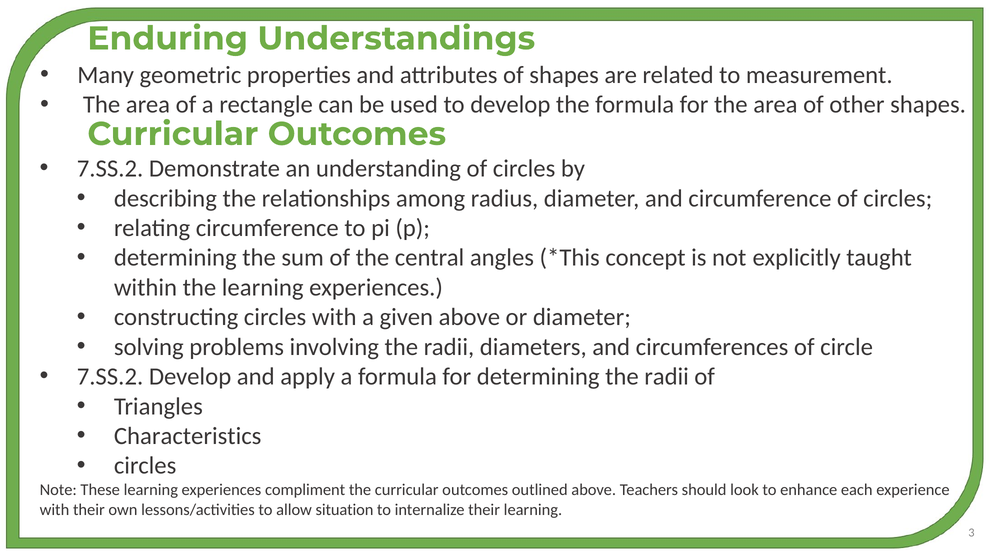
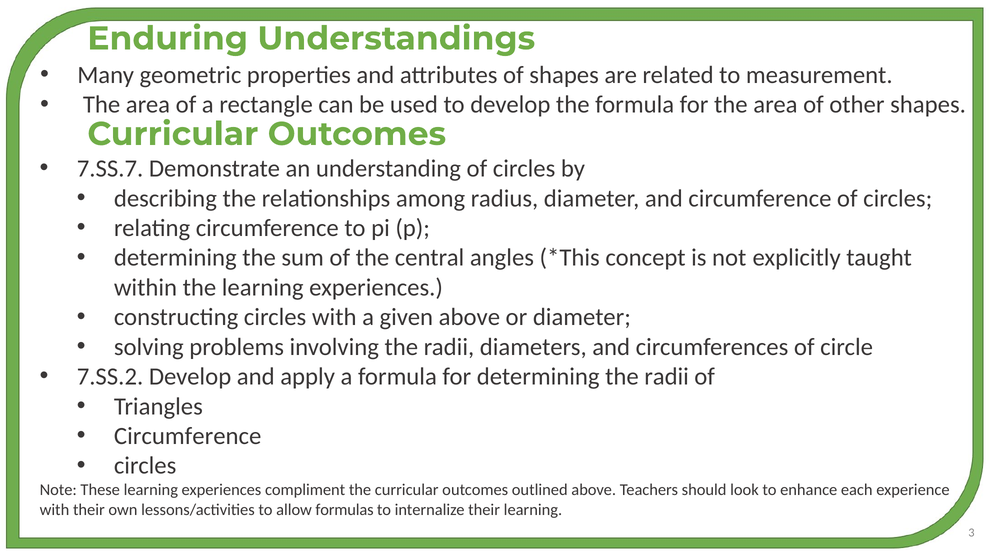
7.SS.2: 7.SS.2 -> 7.SS.7 (110, 169)
Characteristics: Characteristics -> Circumference (188, 436)
situation: situation -> formulas (345, 510)
